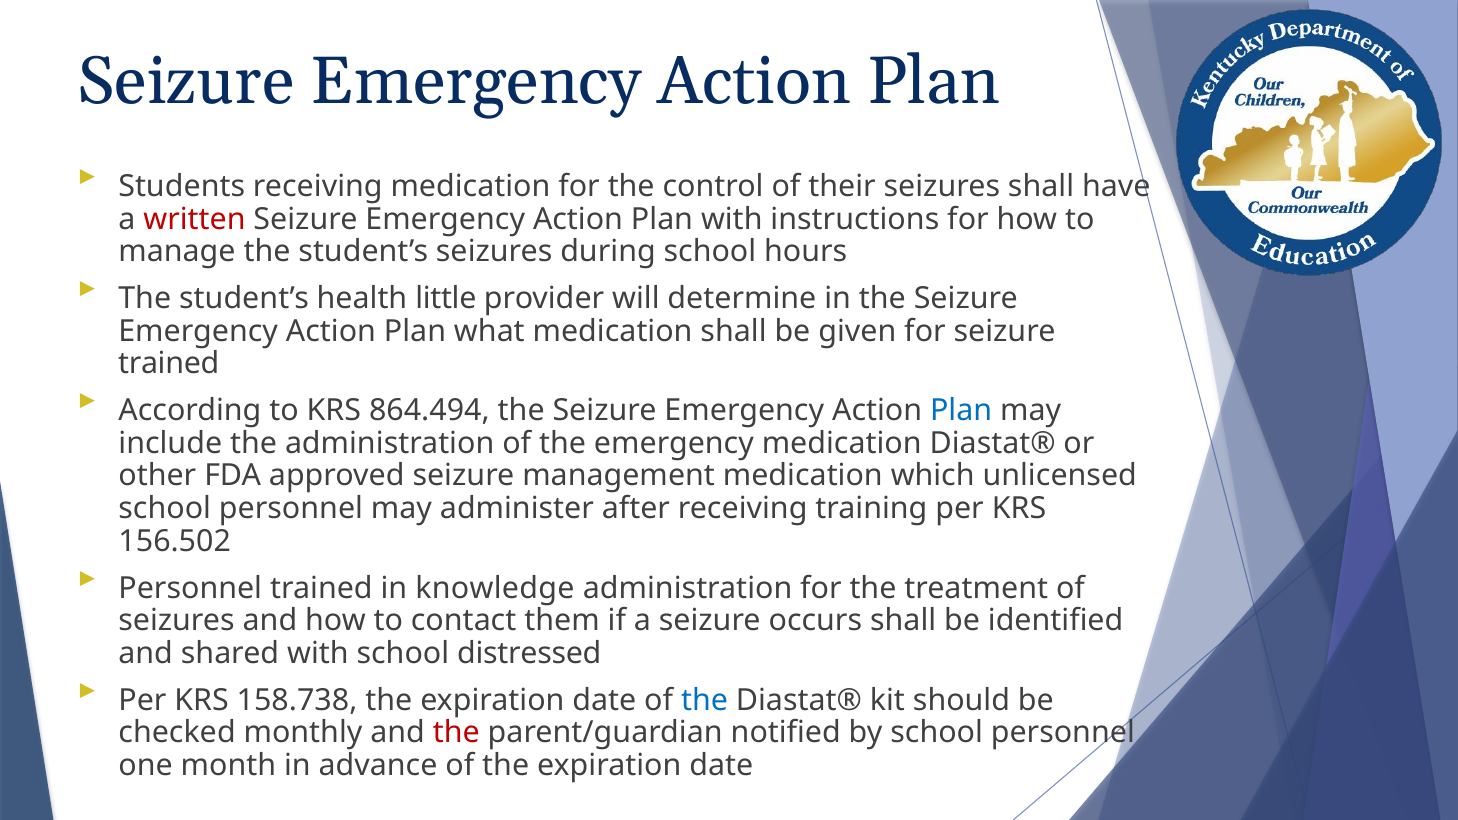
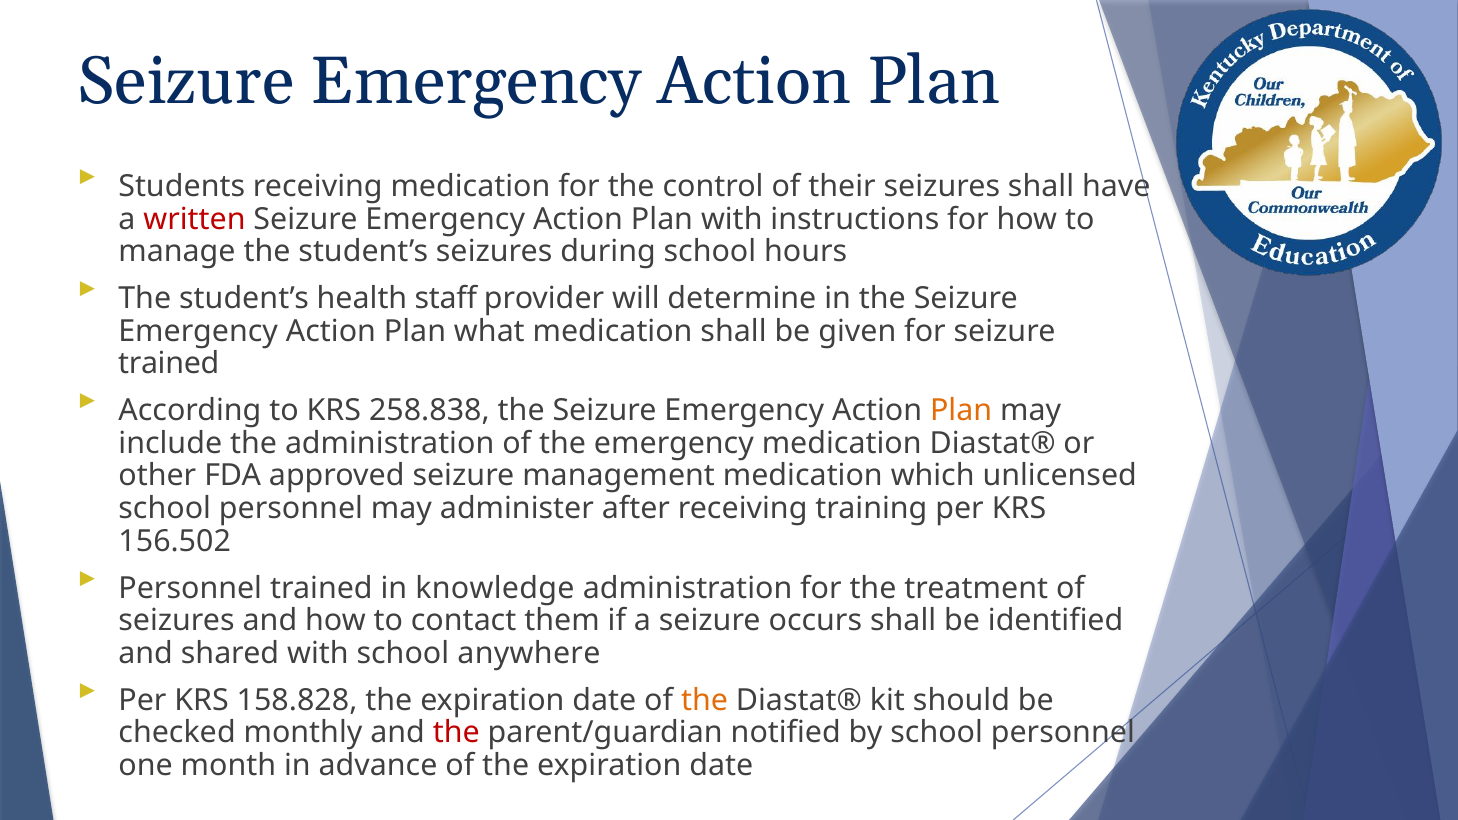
little: little -> staff (446, 298)
864.494: 864.494 -> 258.838 (429, 410)
Plan colour: blue -> orange (961, 410)
distressed: distressed -> anywhere (529, 654)
158.738: 158.738 -> 158.828 (297, 700)
the colour: blue -> orange (705, 700)
